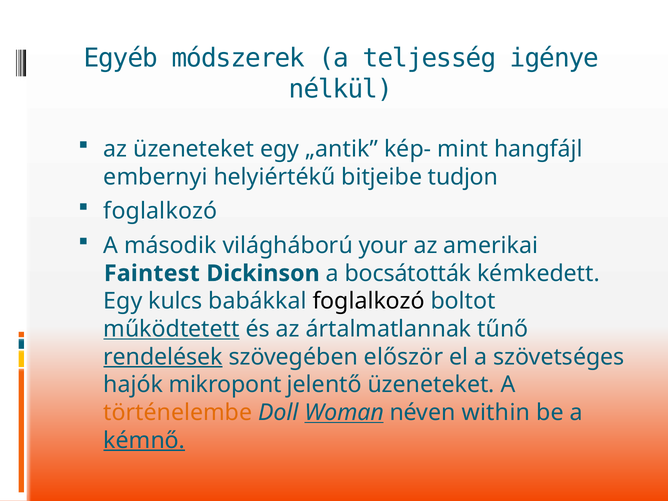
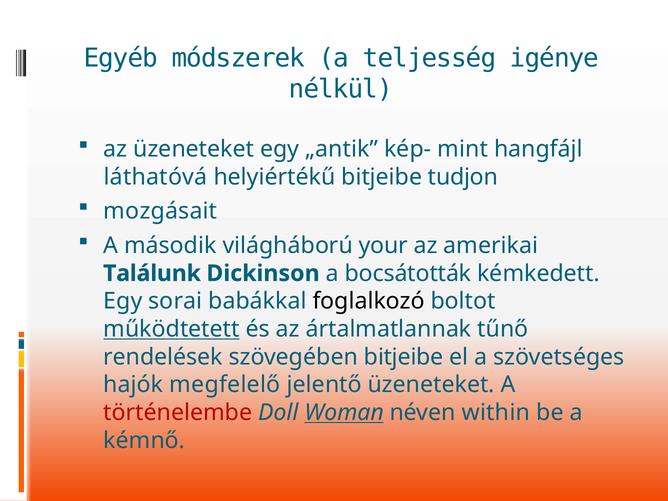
embernyi: embernyi -> láthatóvá (155, 177)
foglalkozó: foglalkozó -> mozgásait (160, 211)
Faintest: Faintest -> Találunk (152, 273)
kulcs: kulcs -> sorai (175, 301)
rendelések underline: present -> none (163, 357)
szövegében először: először -> bitjeibe (404, 357)
mikropont: mikropont -> megfelelő (225, 385)
történelembe colour: orange -> red (178, 413)
kémnő underline: present -> none (144, 440)
